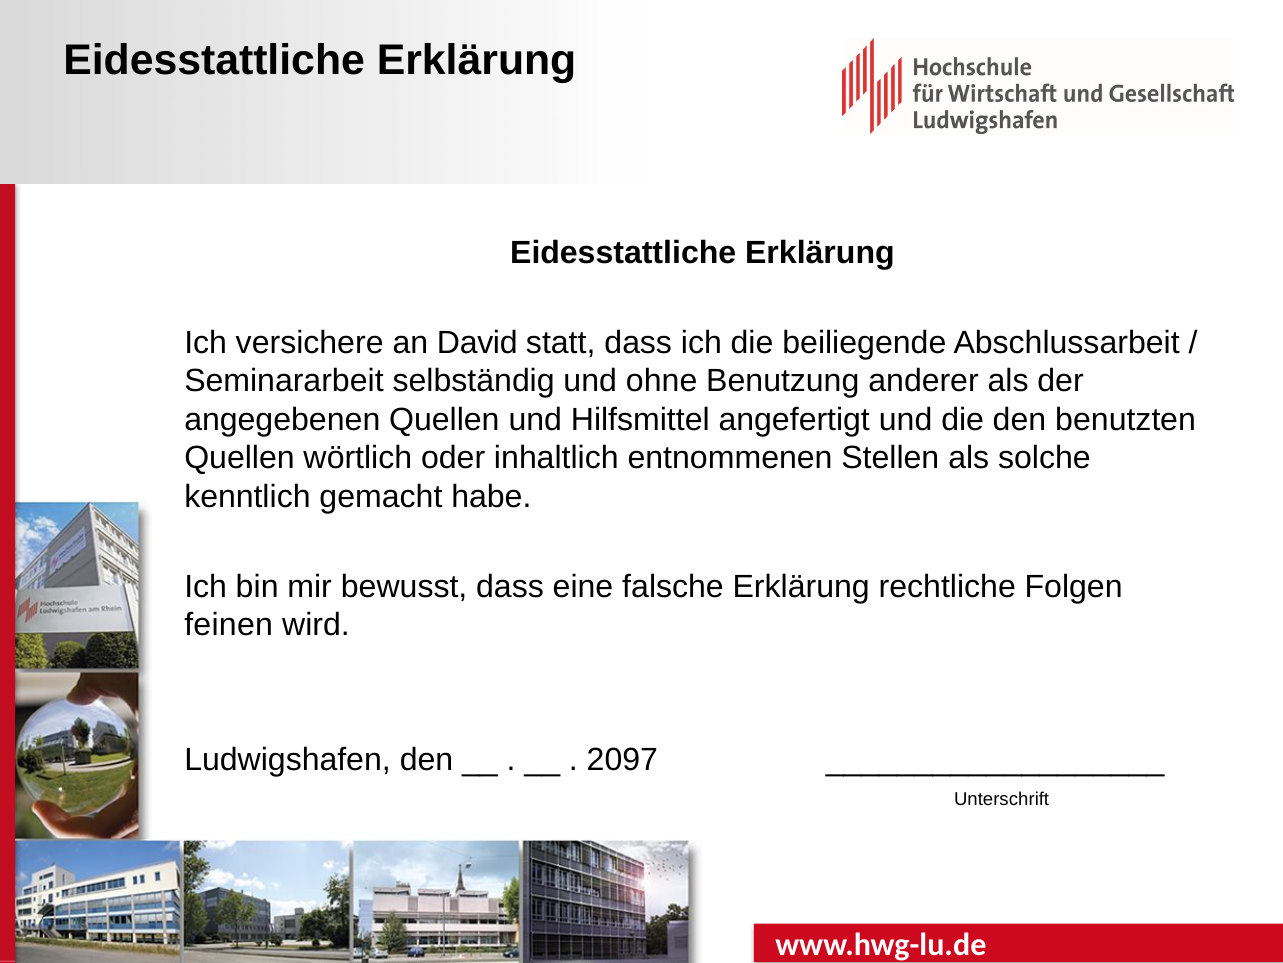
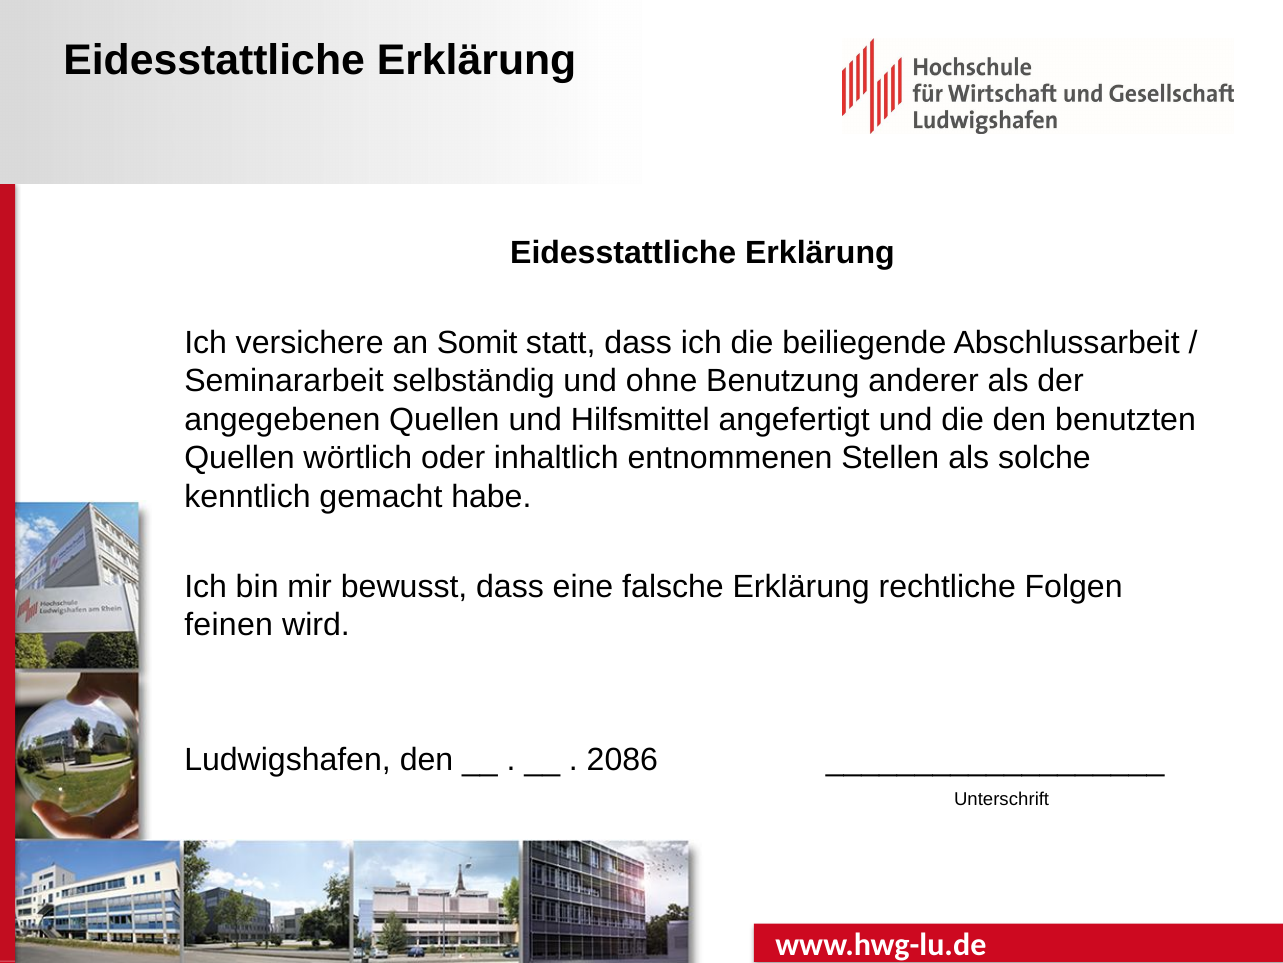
David: David -> Somit (477, 342)
2097: 2097 -> 2086 (622, 759)
